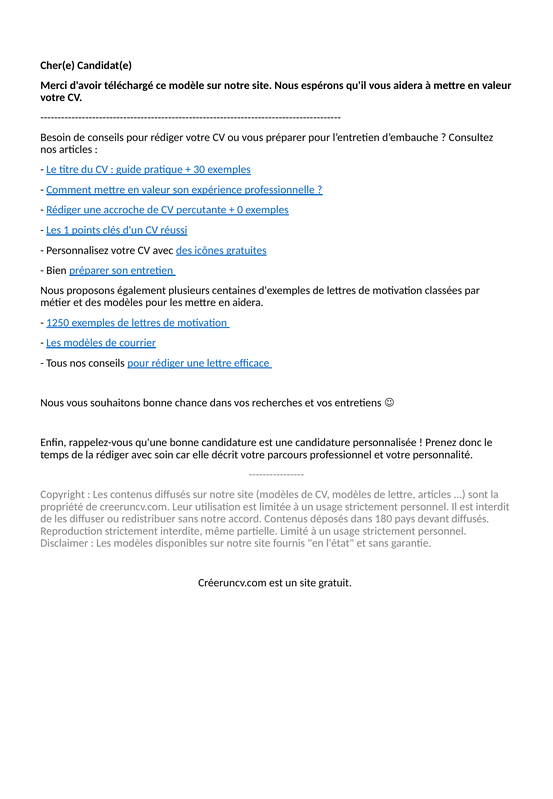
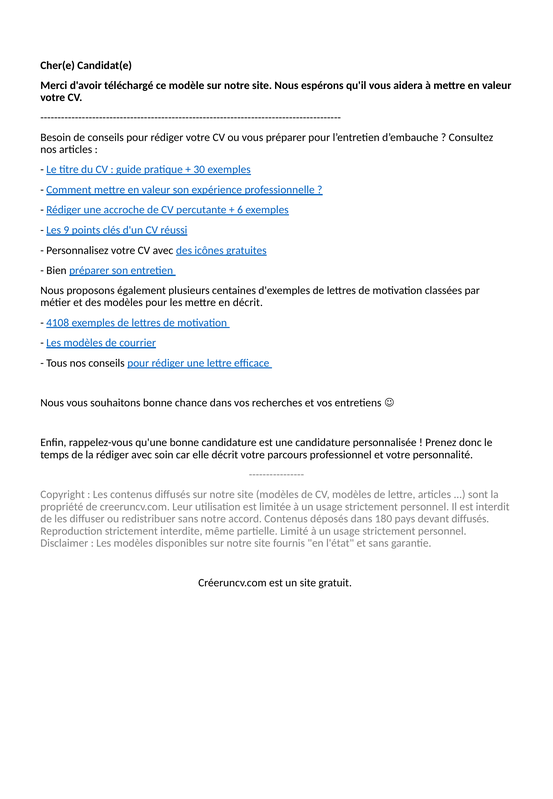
0: 0 -> 6 (240, 210)
1: 1 -> 9 (66, 230)
en aidera: aidera -> décrit (248, 303)
1250: 1250 -> 4108 (58, 323)
